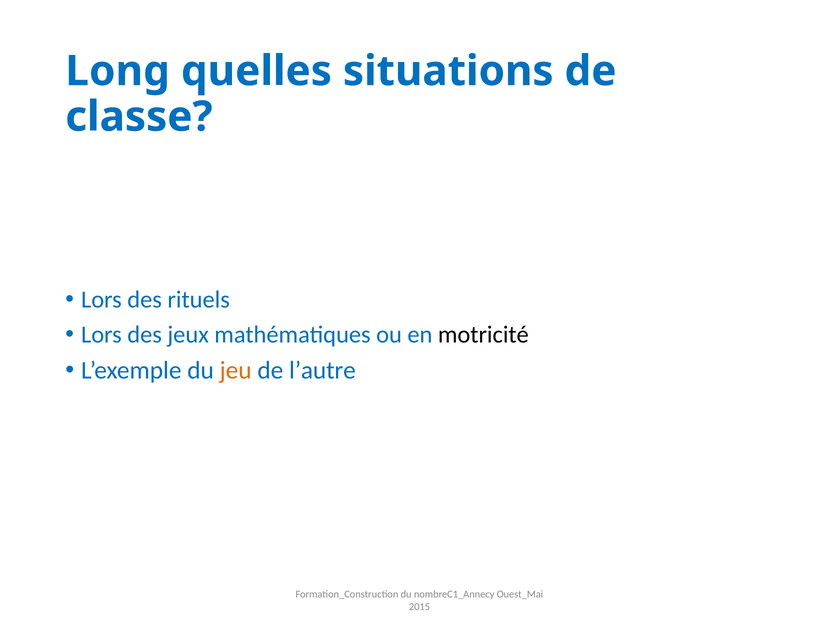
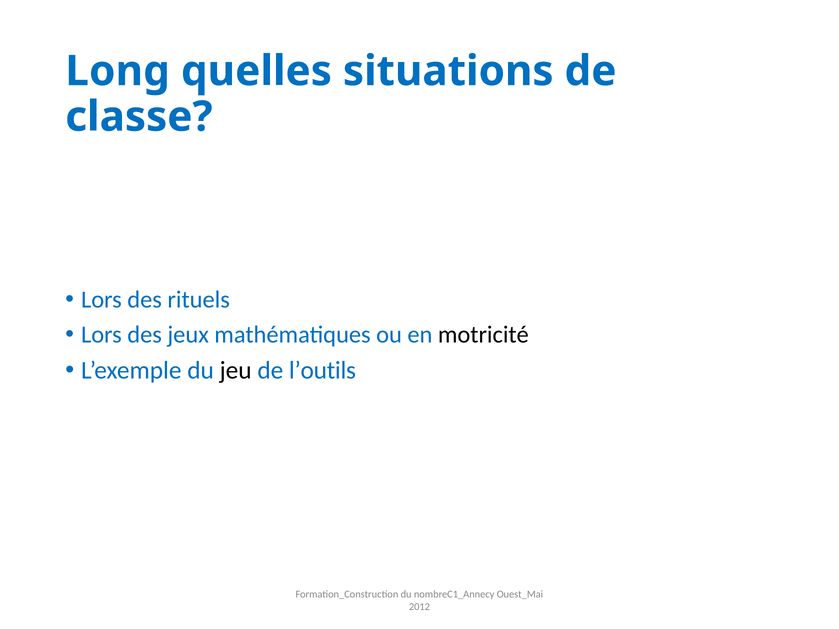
jeu colour: orange -> black (236, 371)
l’autre: l’autre -> l’outils (322, 371)
2015: 2015 -> 2012 (420, 607)
